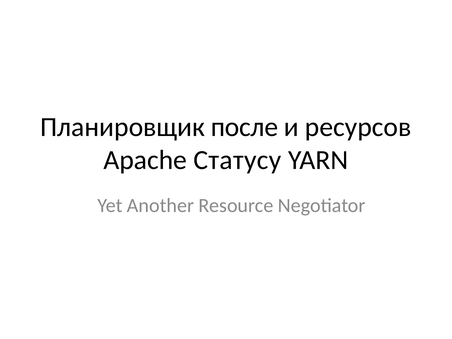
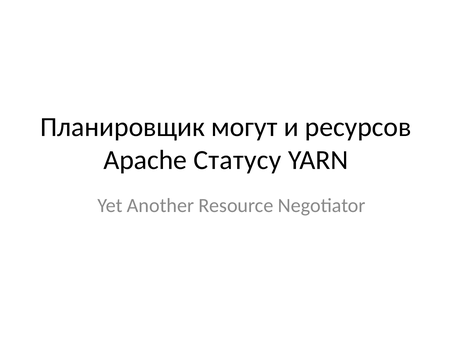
после: после -> могут (244, 127)
